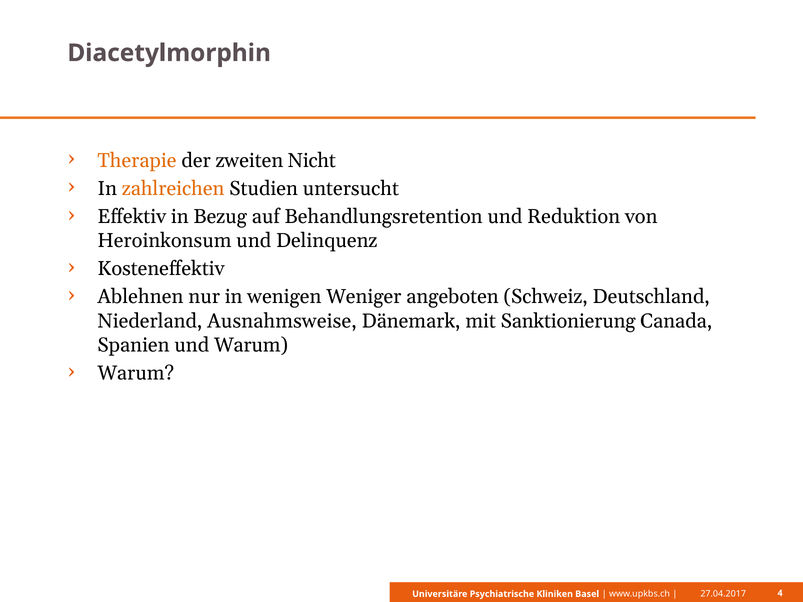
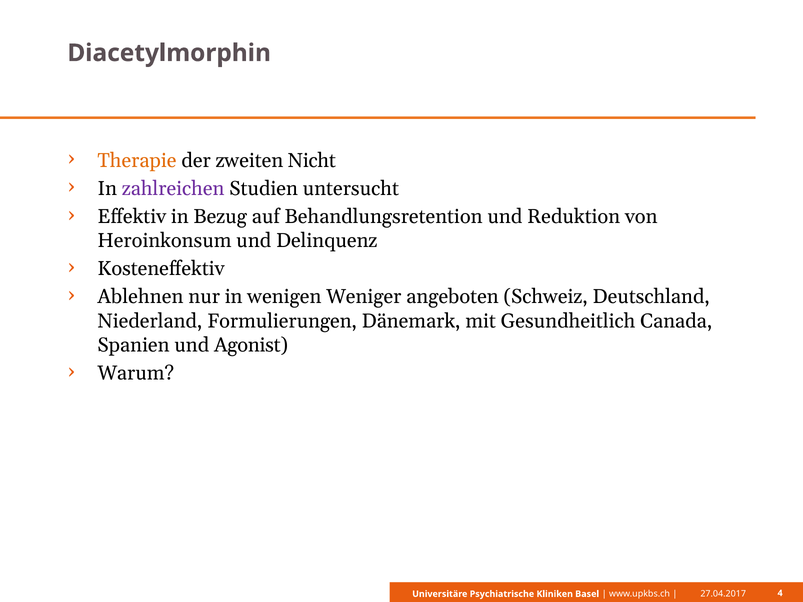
zahlreichen colour: orange -> purple (173, 189)
Ausnahmsweise: Ausnahmsweise -> Formulierungen (282, 321)
Sanktionierung: Sanktionierung -> Gesundheitlich (568, 321)
und Warum: Warum -> Agonist (251, 345)
